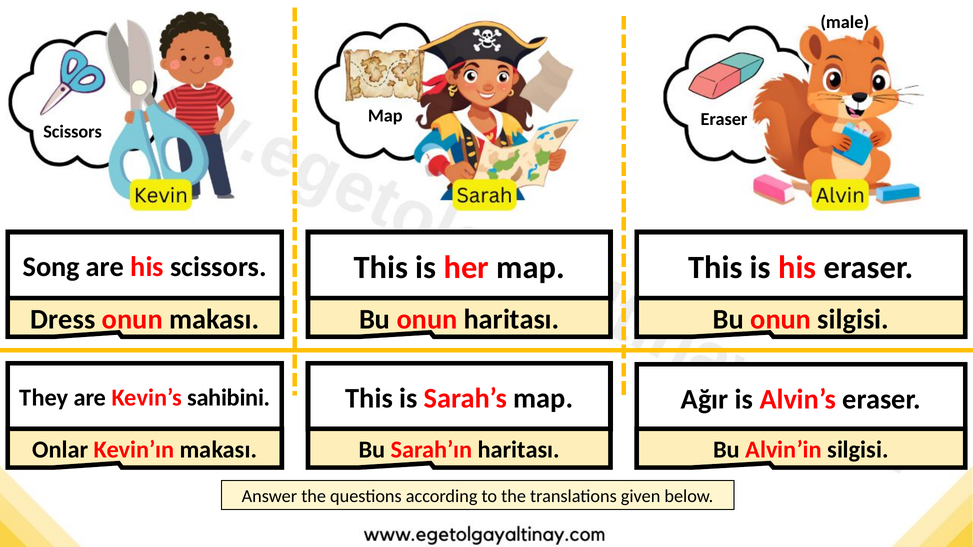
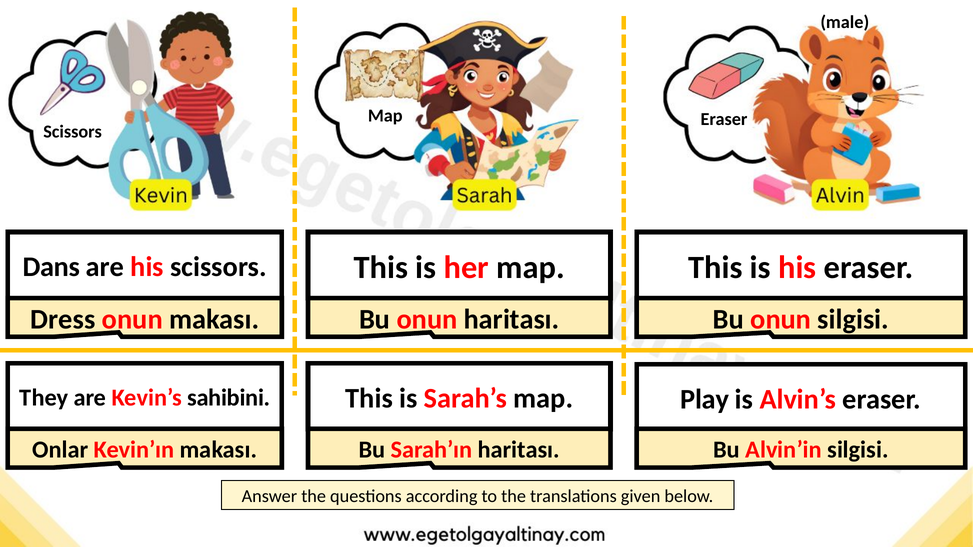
Song: Song -> Dans (51, 267)
Ağır: Ağır -> Play (705, 399)
